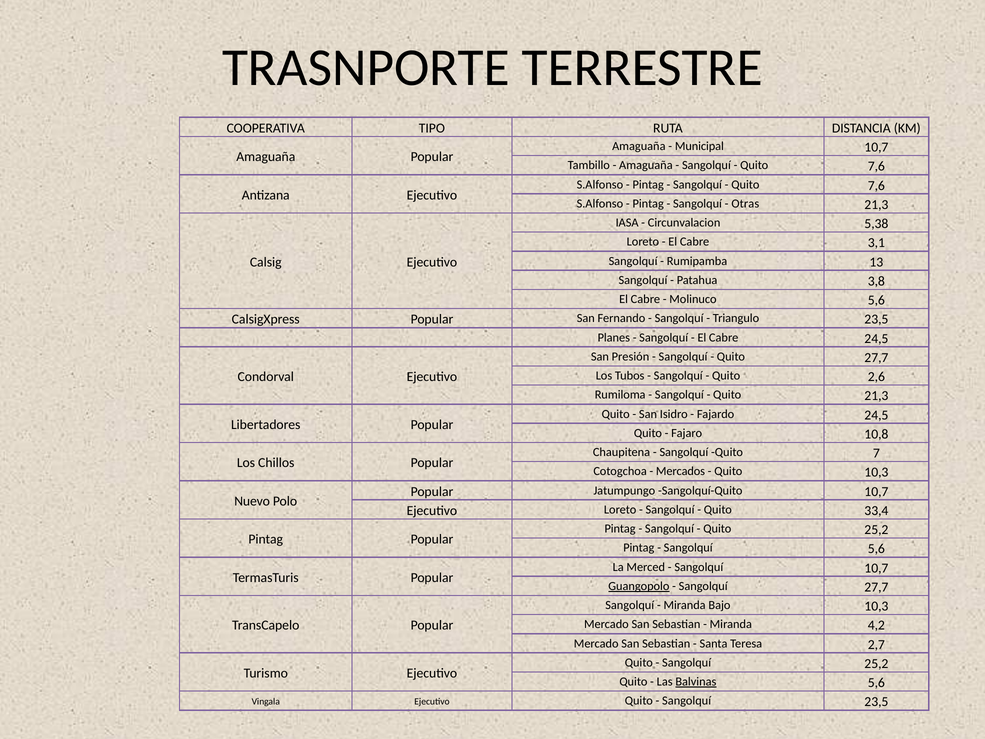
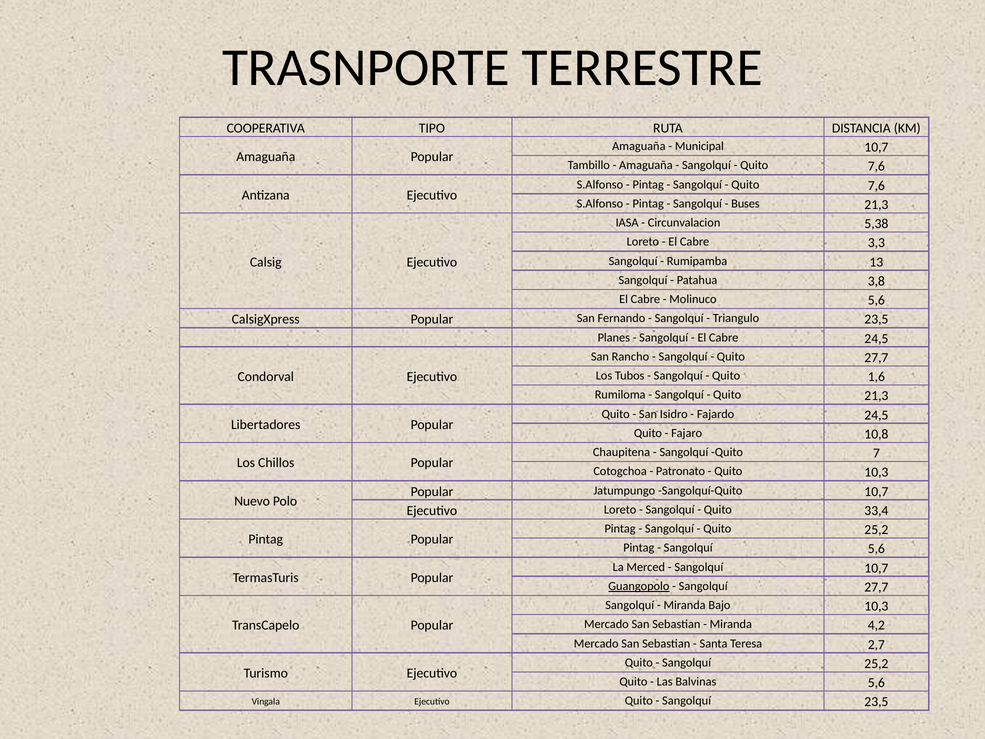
Otras: Otras -> Buses (745, 204)
3,1: 3,1 -> 3,3 (876, 243)
Presión: Presión -> Rancho (630, 357)
2,6: 2,6 -> 1,6 (876, 377)
Mercados: Mercados -> Patronato (680, 471)
Balvinas underline: present -> none (696, 682)
